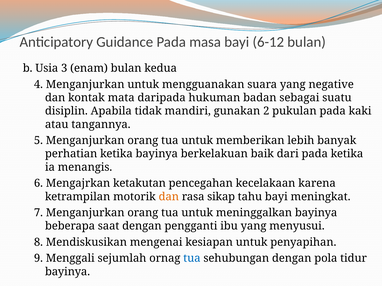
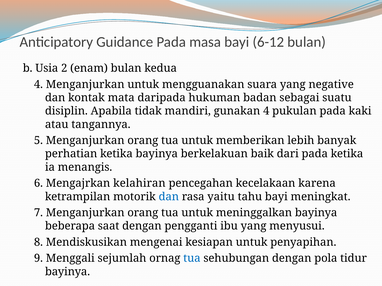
3: 3 -> 2 (64, 68)
gunakan 2: 2 -> 4 (266, 111)
ketakutan: ketakutan -> kelahiran (139, 184)
dan colour: orange -> blue (169, 197)
sikap: sikap -> yaitu (221, 197)
